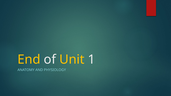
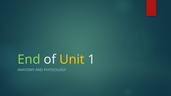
End colour: yellow -> light green (29, 60)
